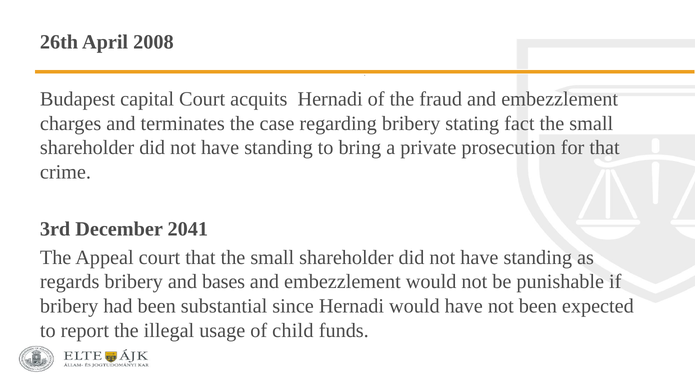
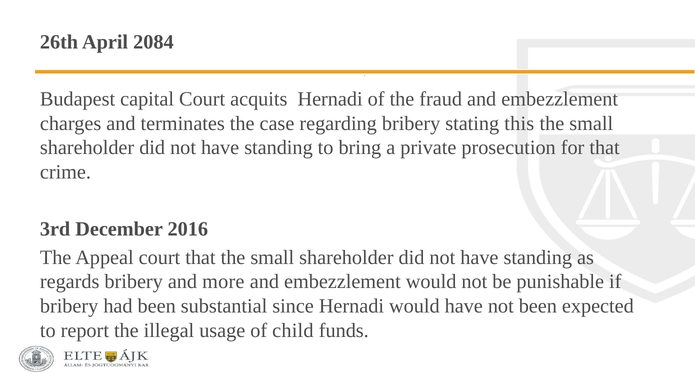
2008: 2008 -> 2084 (153, 42)
fact: fact -> this (519, 123)
2041: 2041 -> 2016 (188, 229)
bases: bases -> more (223, 282)
